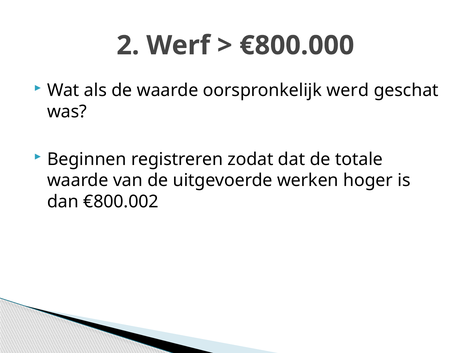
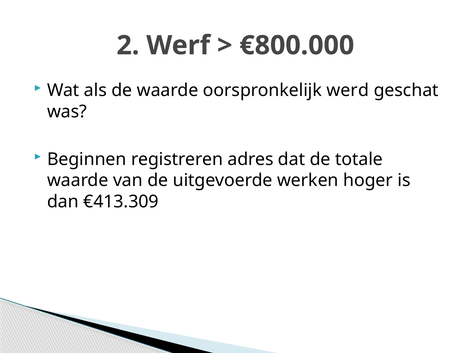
zodat: zodat -> adres (251, 159)
€800.002: €800.002 -> €413.309 (121, 202)
